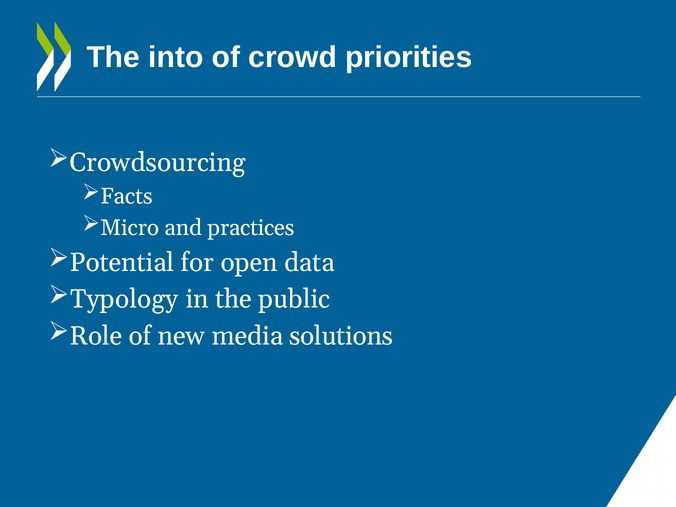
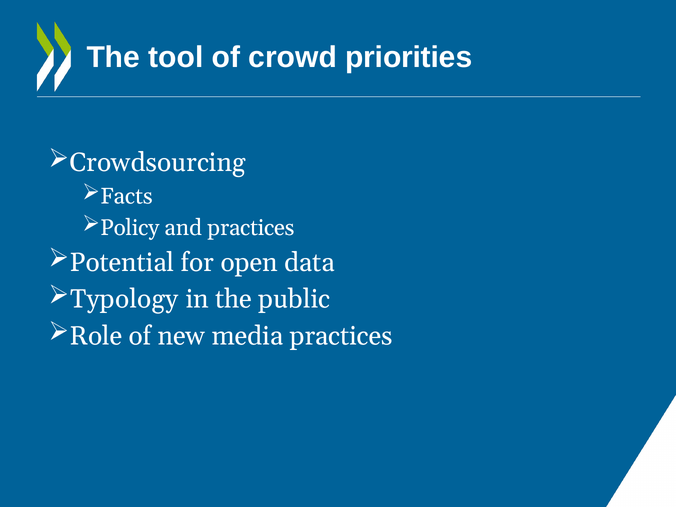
into: into -> tool (176, 57)
Micro: Micro -> Policy (130, 228)
media solutions: solutions -> practices (341, 336)
